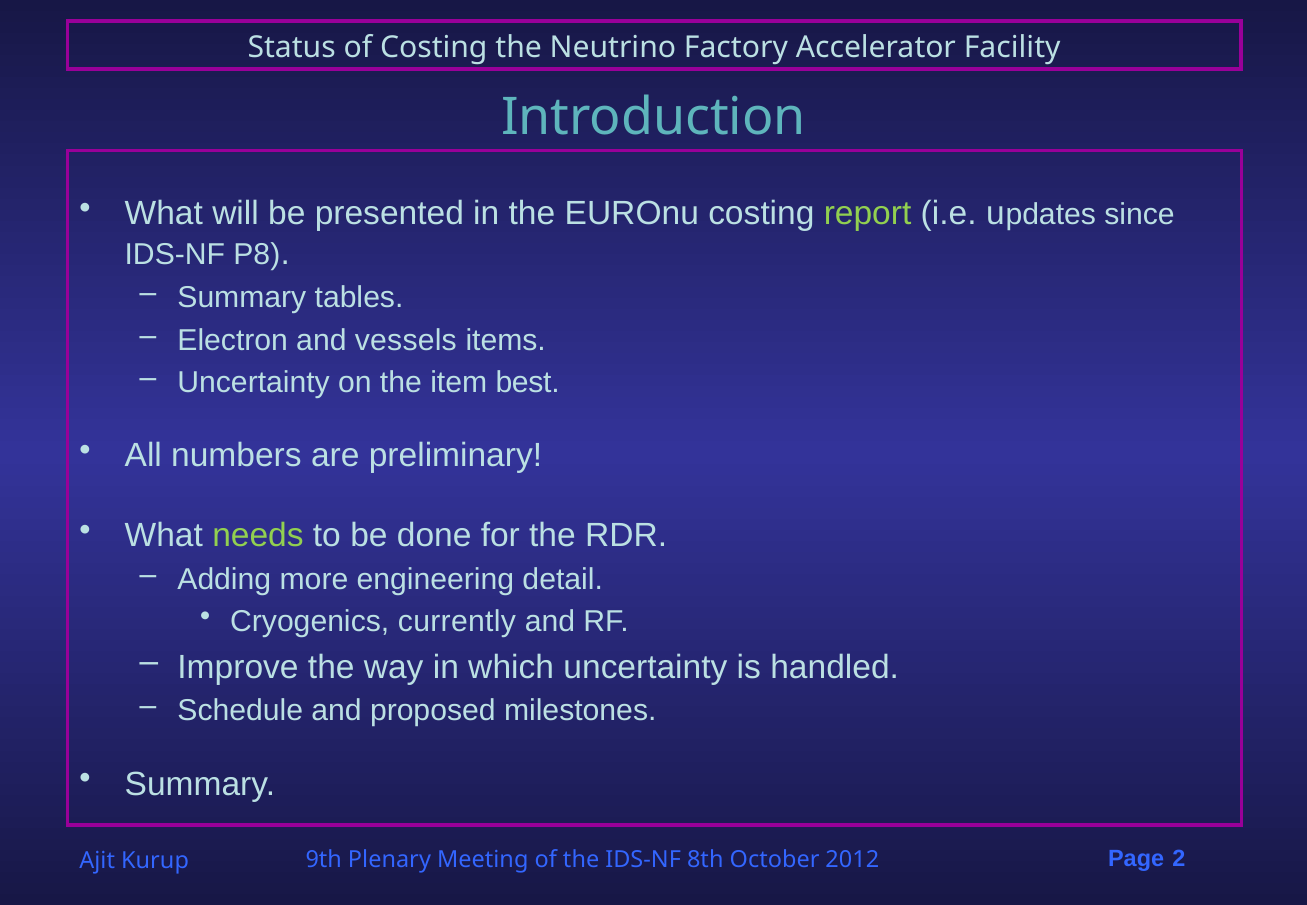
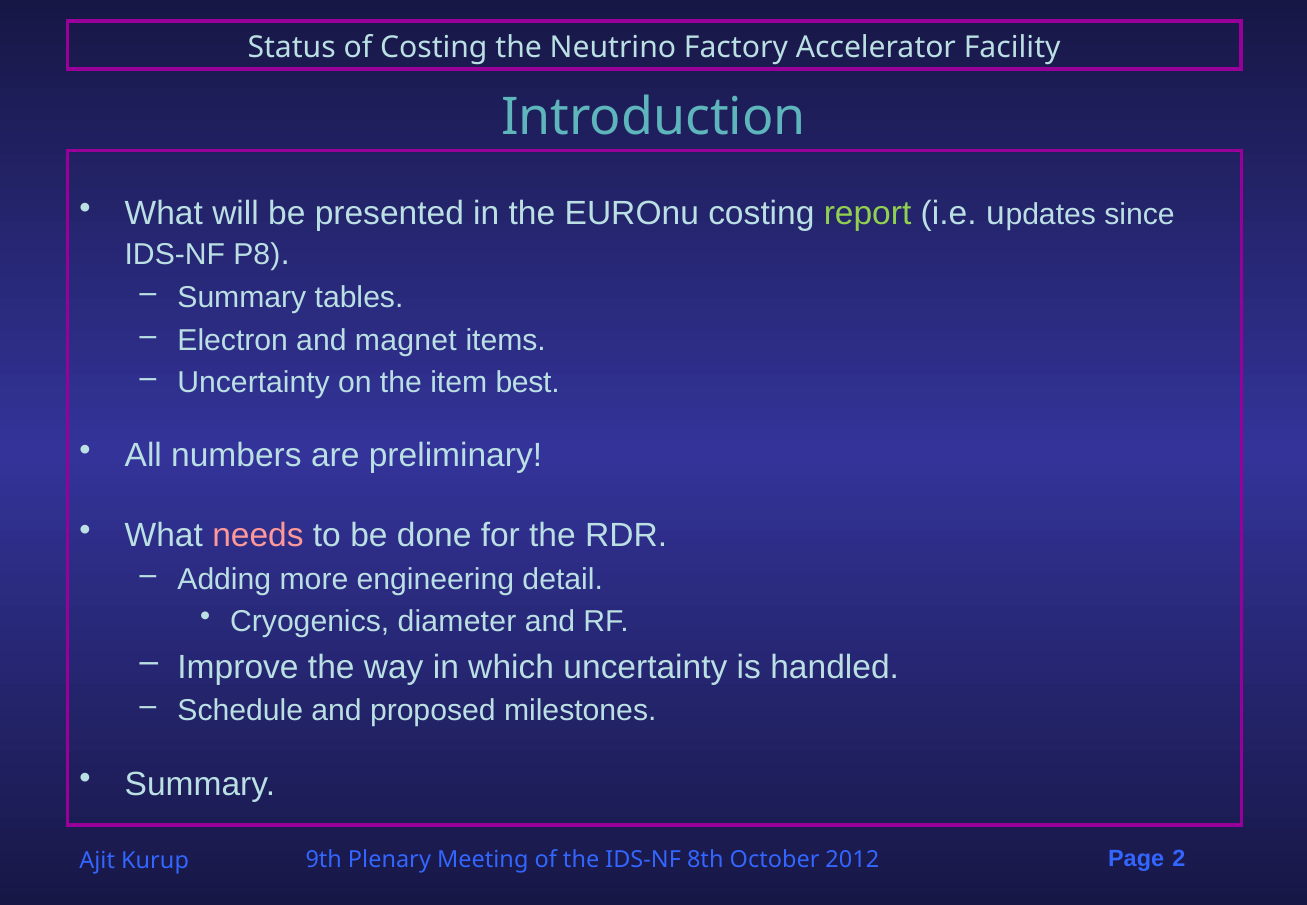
vessels: vessels -> magnet (406, 340)
needs colour: light green -> pink (258, 535)
currently: currently -> diameter (457, 622)
